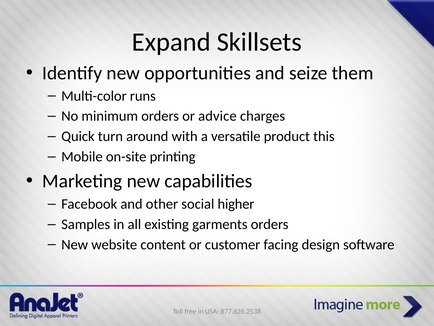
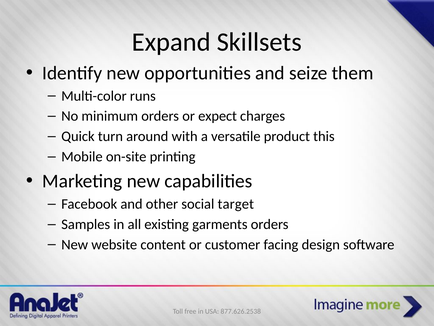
advice: advice -> expect (218, 116)
higher: higher -> target (236, 204)
